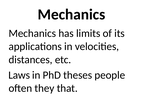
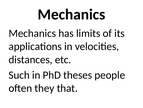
Laws: Laws -> Such (19, 75)
